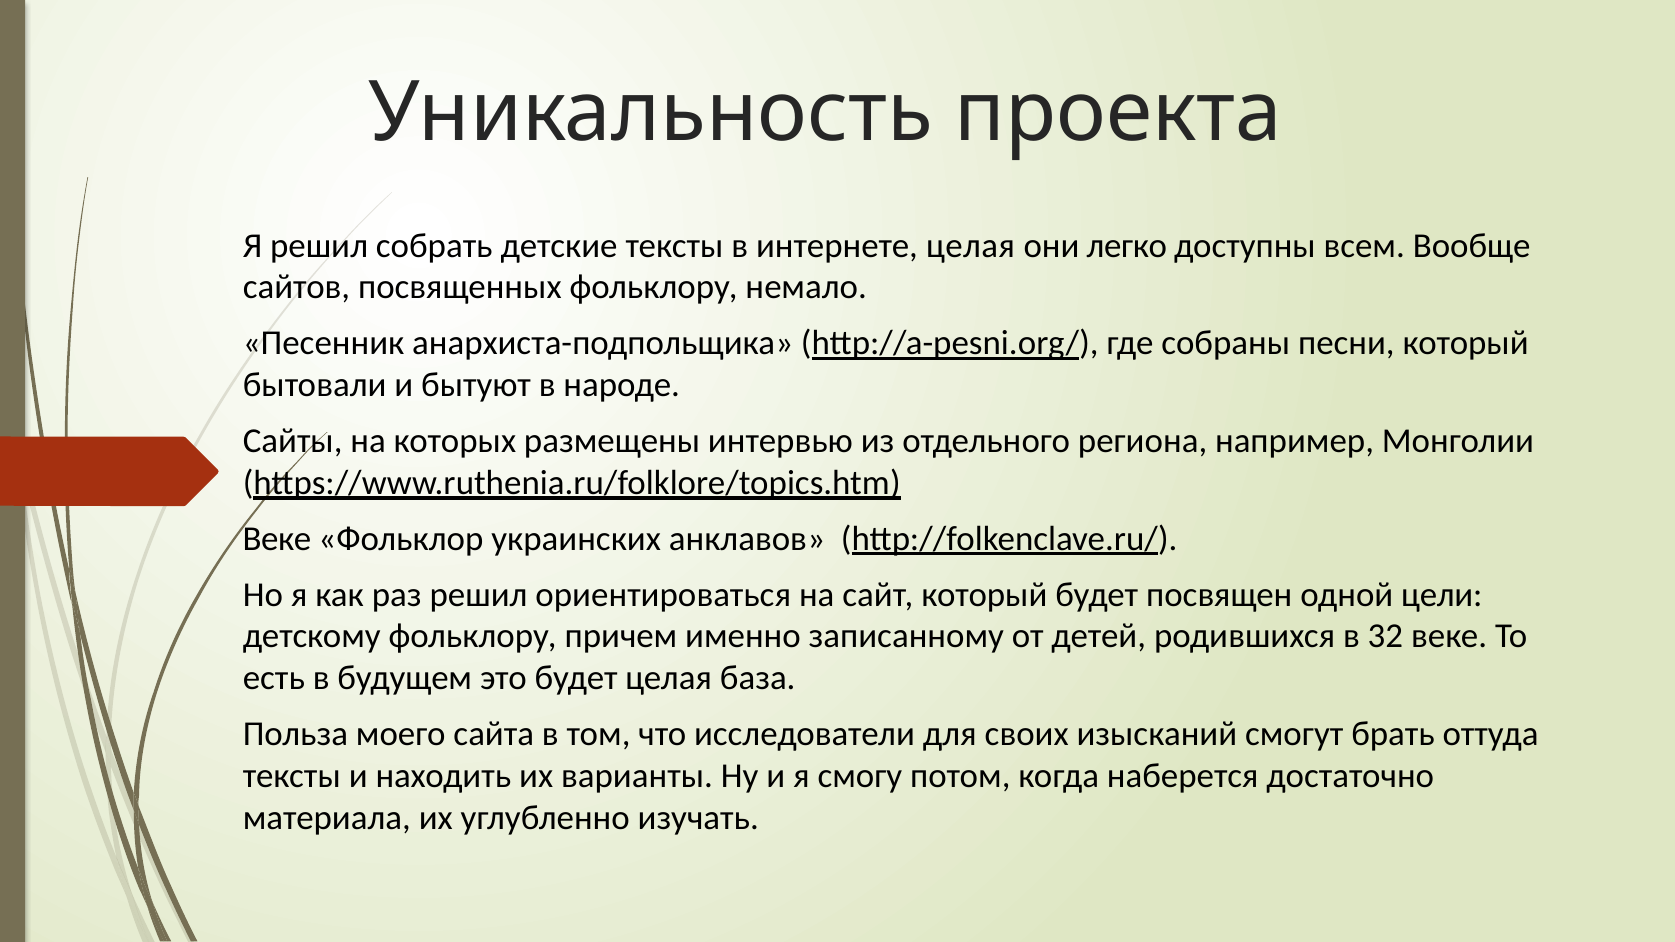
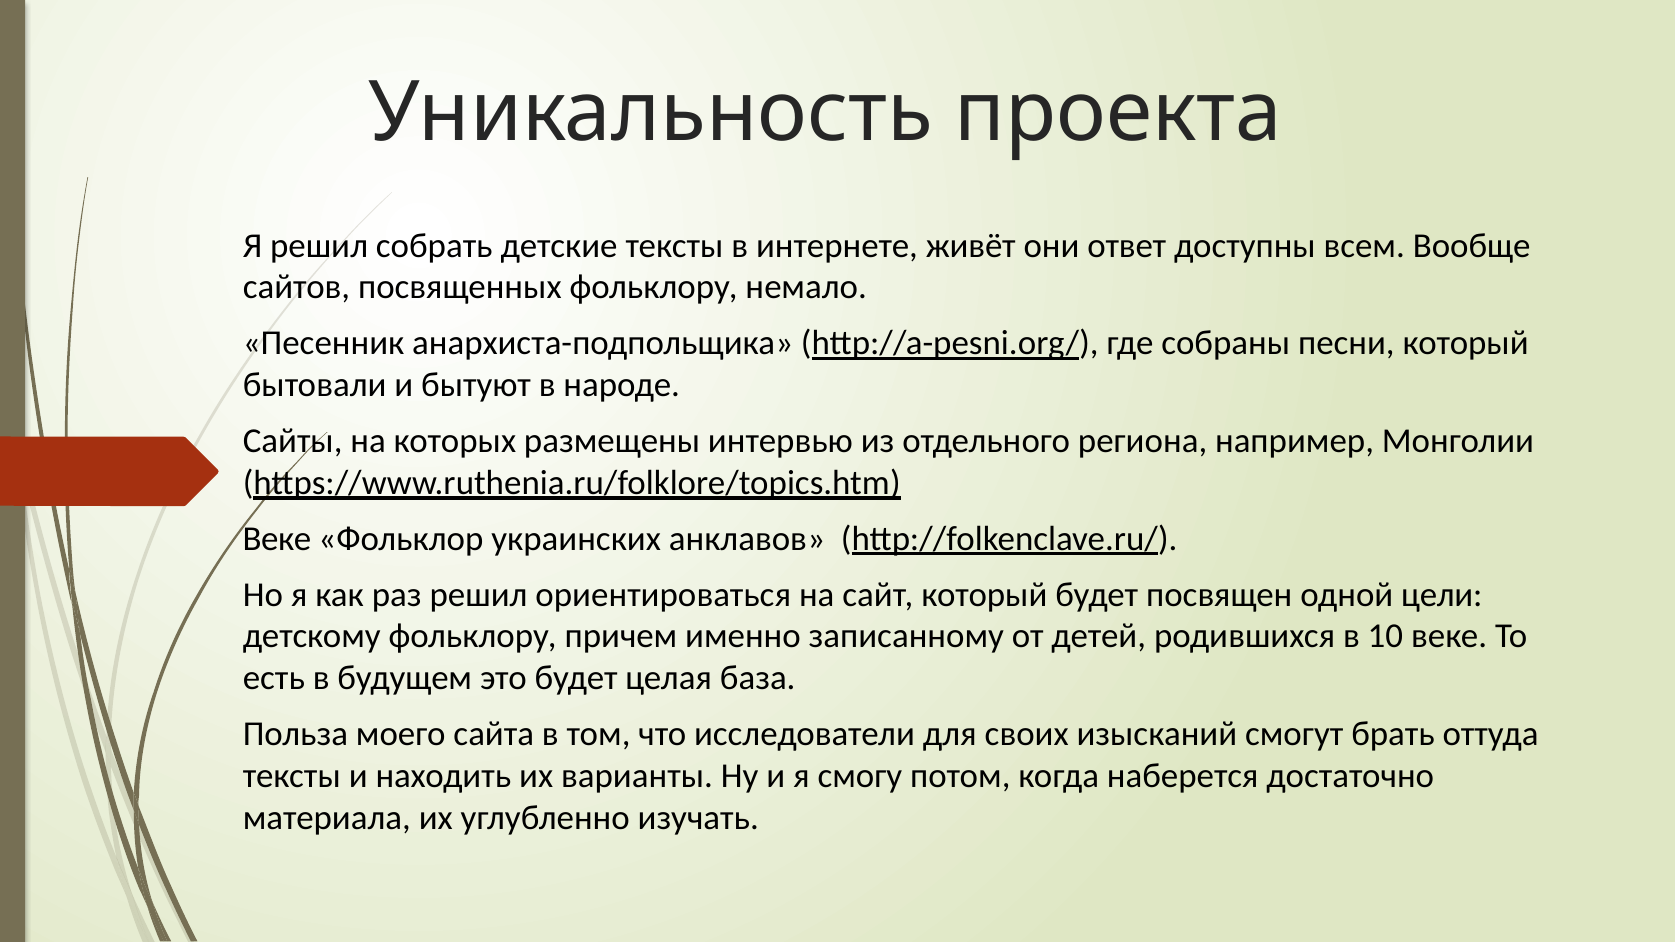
интернете целая: целая -> живёт (971, 246)
легко: легко -> ответ (1127, 246)
32: 32 -> 10 (1385, 637)
